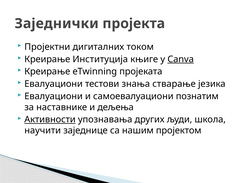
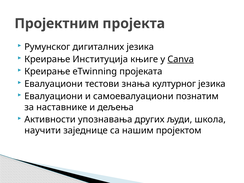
Заједнички: Заједнички -> Пројектним (57, 24)
Пројектни: Пројектни -> Румунског (47, 47)
дигиталних током: током -> језика (140, 47)
стварање: стварање -> културног (174, 84)
Активности underline: present -> none (50, 120)
